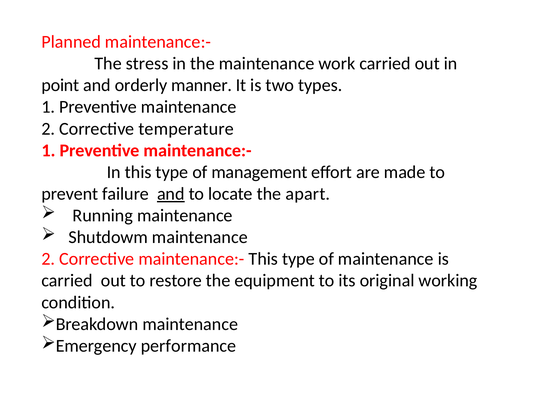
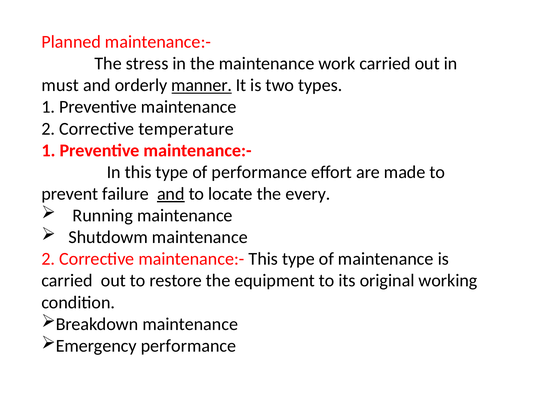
point: point -> must (60, 85)
manner underline: none -> present (202, 85)
of management: management -> performance (259, 172)
apart: apart -> every (308, 194)
